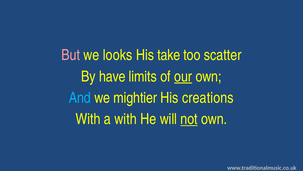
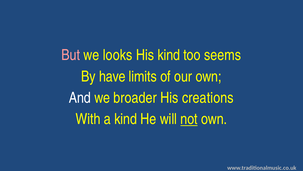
His take: take -> kind (169, 55)
scatter: scatter -> seems (223, 55)
our underline: present -> none (183, 76)
And colour: light blue -> white (80, 97)
mightier: mightier -> broader (135, 97)
a with: with -> kind (126, 119)
